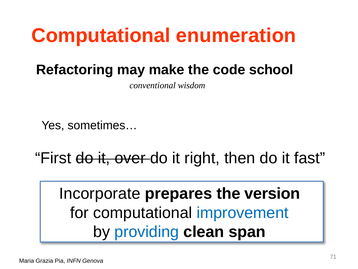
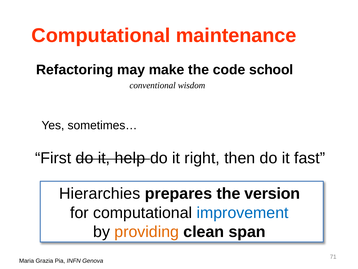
enumeration: enumeration -> maintenance (236, 35)
over: over -> help (130, 158)
Incorporate: Incorporate -> Hierarchies (100, 193)
providing colour: blue -> orange (147, 231)
